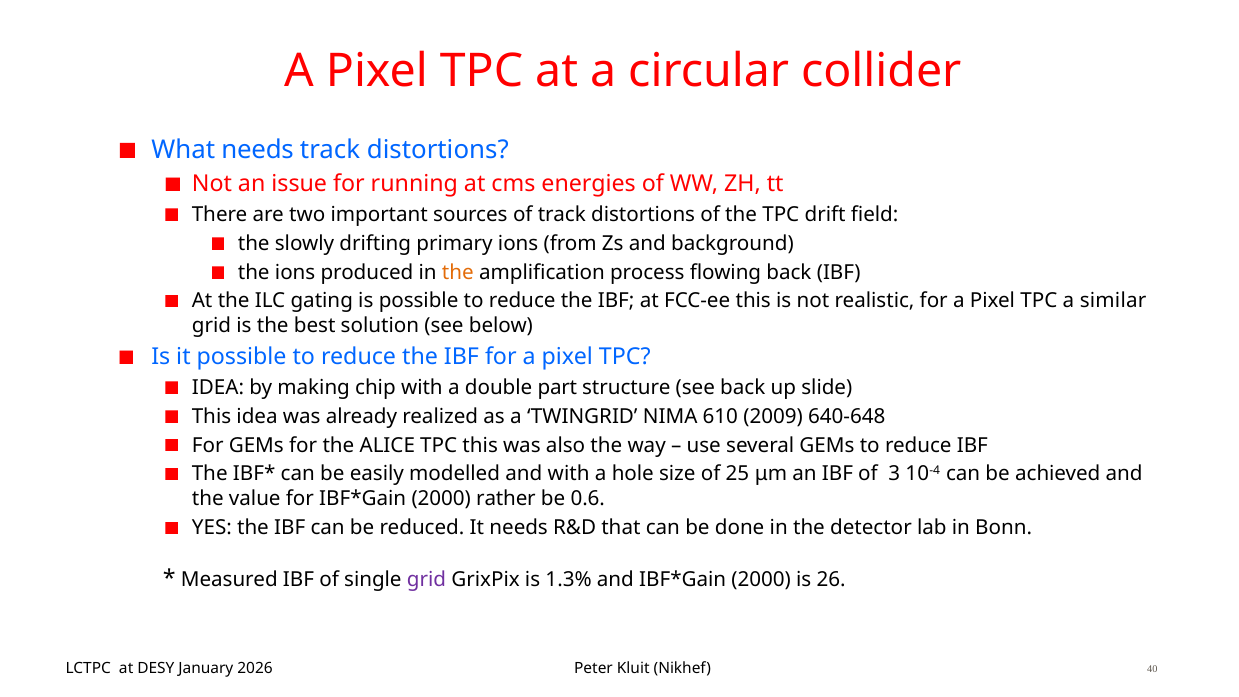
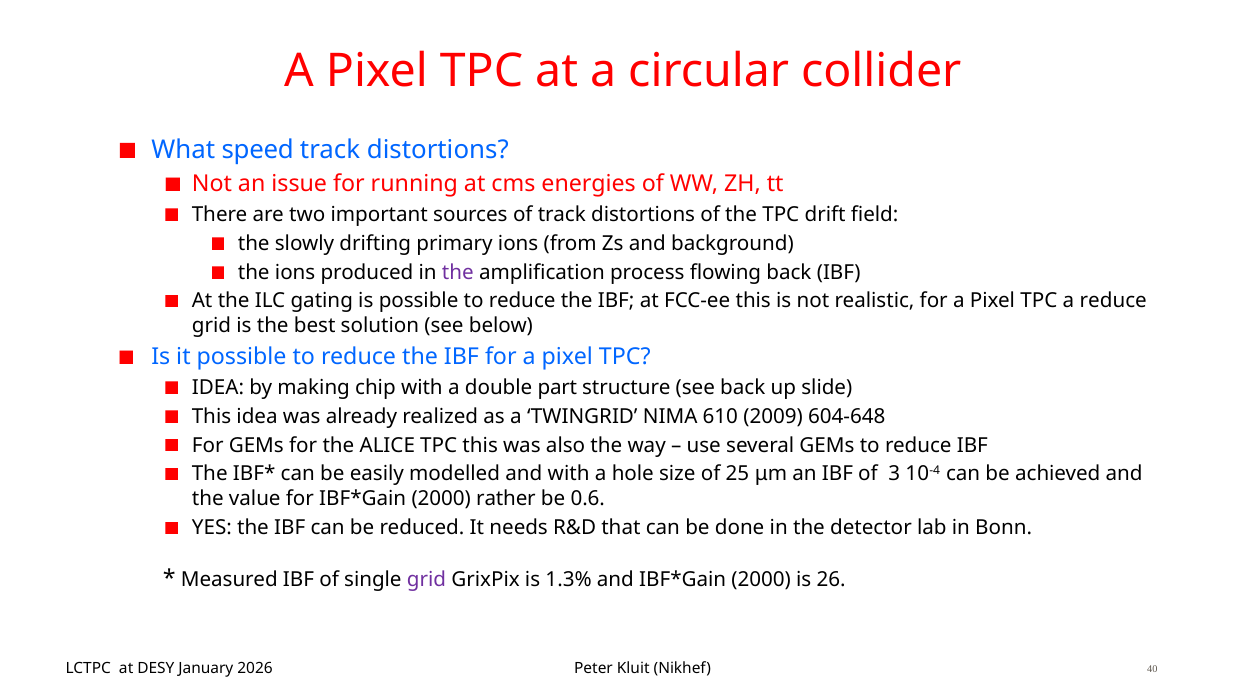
What needs: needs -> speed (258, 150)
the colour: orange -> purple (458, 272)
a similar: similar -> reduce (1113, 301)
640-648: 640-648 -> 604-648 (847, 416)
